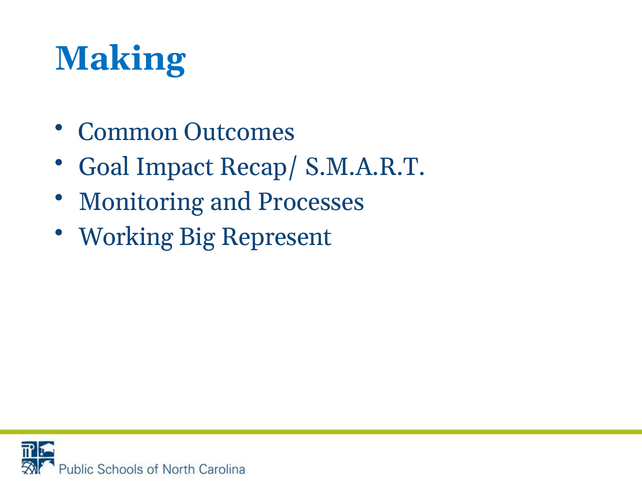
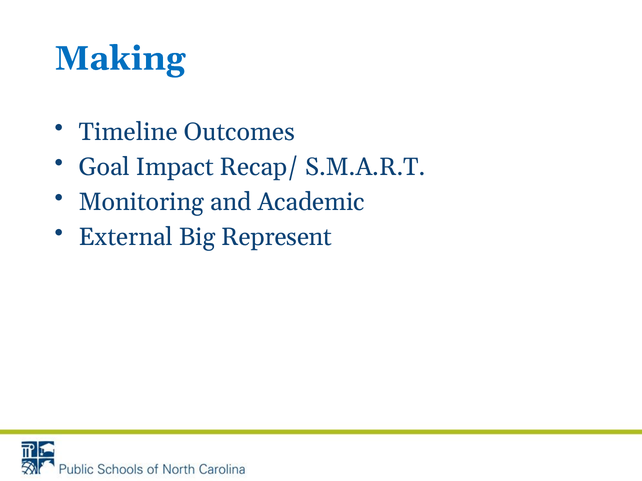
Common: Common -> Timeline (128, 132)
Processes: Processes -> Academic (311, 202)
Working: Working -> External (126, 237)
